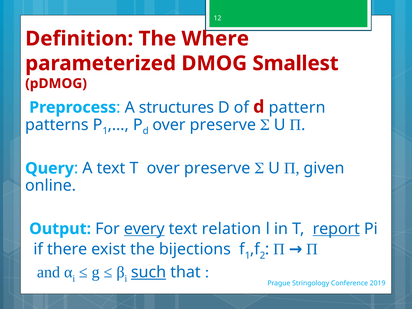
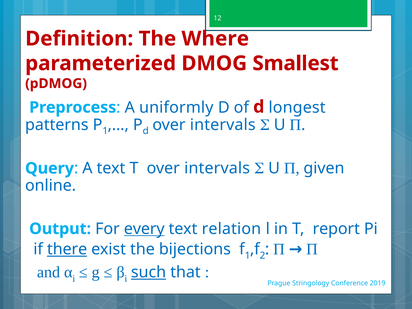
structures: structures -> uniformly (176, 107)
pattern: pattern -> longest (297, 107)
d over preserve: preserve -> intervals (223, 125)
T over preserve: preserve -> intervals (217, 168)
report underline: present -> none (336, 229)
there underline: none -> present (67, 249)
